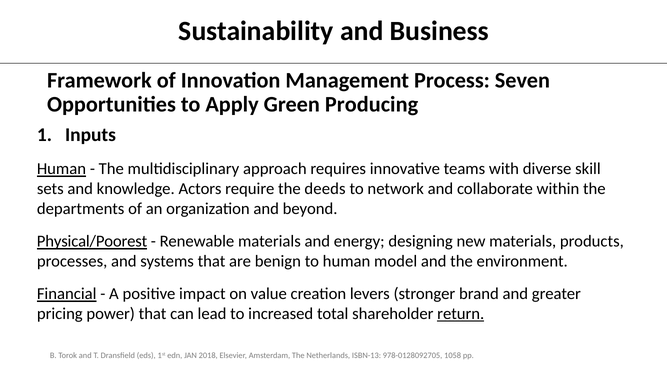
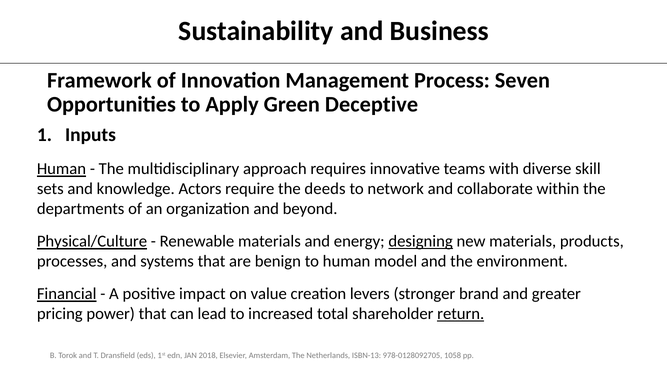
Producing: Producing -> Deceptive (372, 104)
Physical/Poorest: Physical/Poorest -> Physical/Culture (92, 242)
designing underline: none -> present (421, 242)
